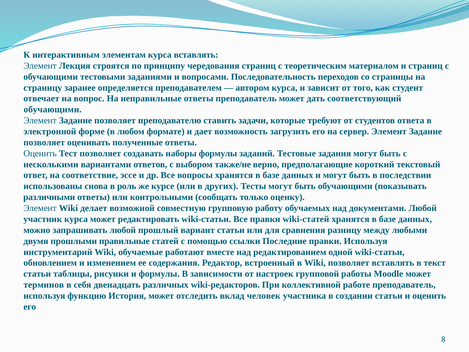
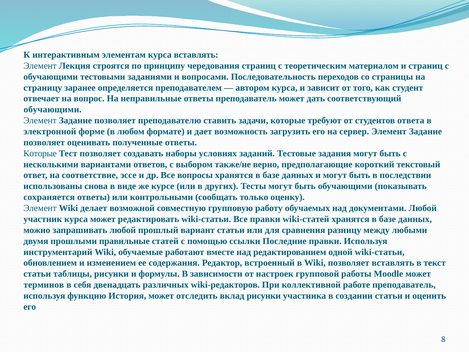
Оценить: Оценить -> Которые (40, 153)
наборы формулы: формулы -> условиях (218, 153)
роль: роль -> виде (127, 186)
различными: различными -> сохраняется (49, 197)
вклад человек: человек -> рисунки (264, 296)
